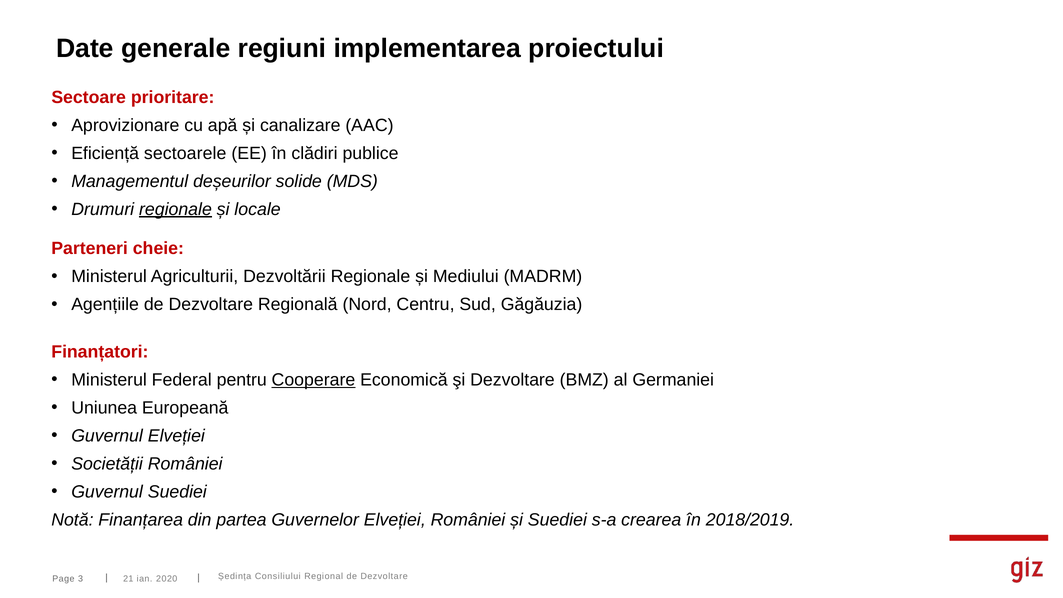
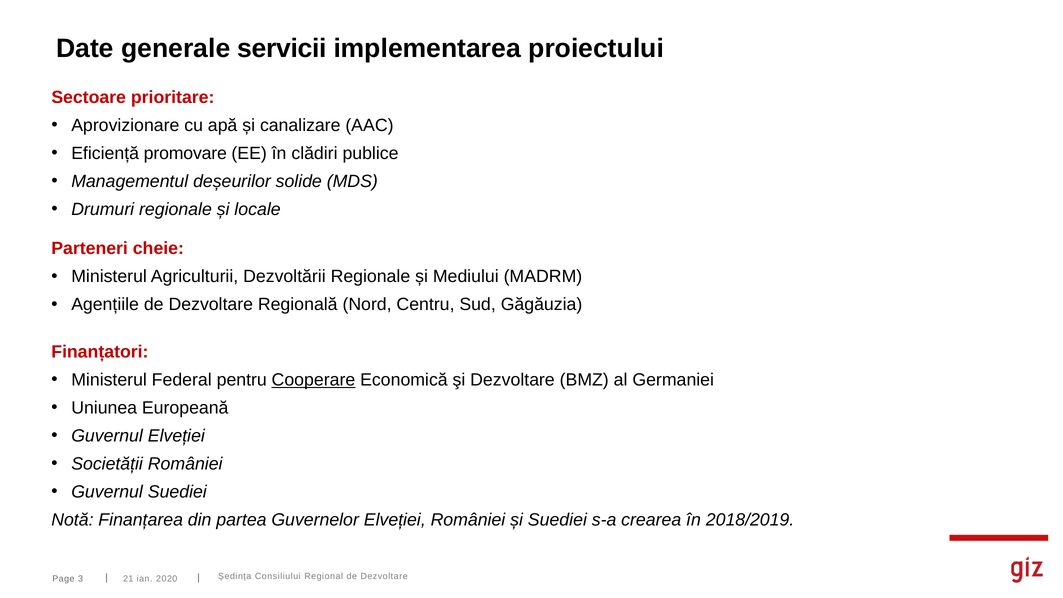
regiuni: regiuni -> servicii (282, 48)
sectoarele: sectoarele -> promovare (185, 153)
regionale underline: present -> none (175, 209)
